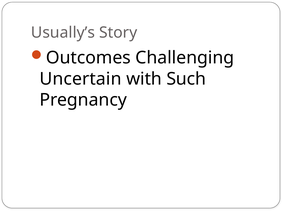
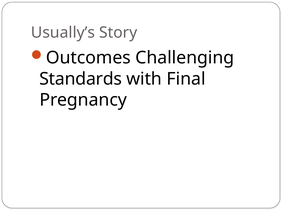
Uncertain: Uncertain -> Standards (81, 79)
Such: Such -> Final (186, 79)
